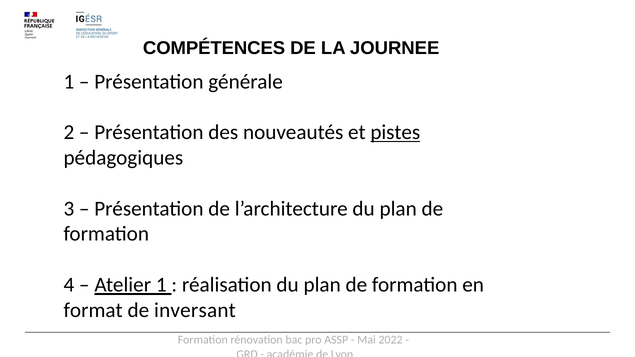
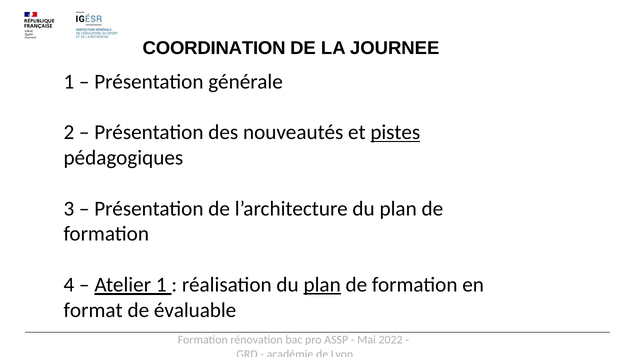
COMPÉTENCES: COMPÉTENCES -> COORDINATION (214, 48)
plan underline: none -> present (322, 285)
inversant: inversant -> évaluable (195, 310)
